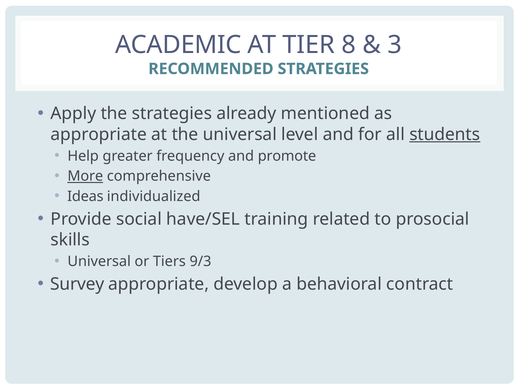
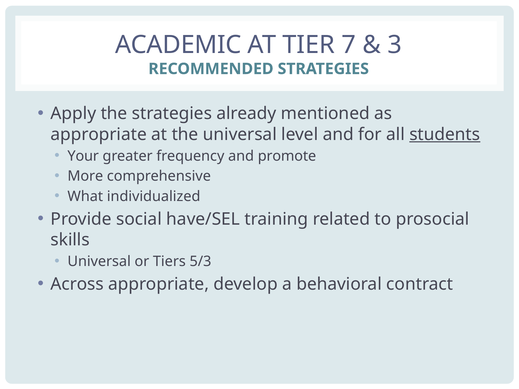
8: 8 -> 7 (349, 45)
Help: Help -> Your (83, 156)
More underline: present -> none (85, 176)
Ideas: Ideas -> What (85, 197)
9/3: 9/3 -> 5/3 (200, 262)
Survey: Survey -> Across (77, 284)
